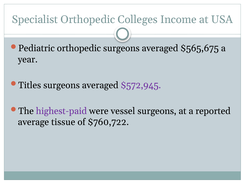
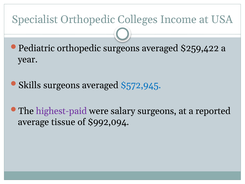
$565,675: $565,675 -> $259,422 (200, 48)
Titles: Titles -> Skills (30, 85)
$572,945 colour: purple -> blue (141, 85)
vessel: vessel -> salary (123, 111)
$760,722: $760,722 -> $992,094 (108, 122)
